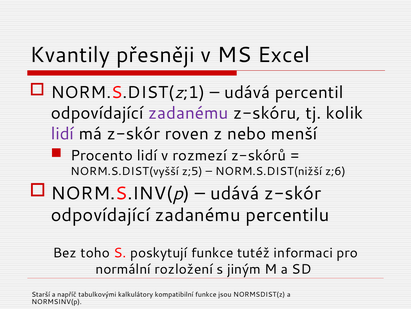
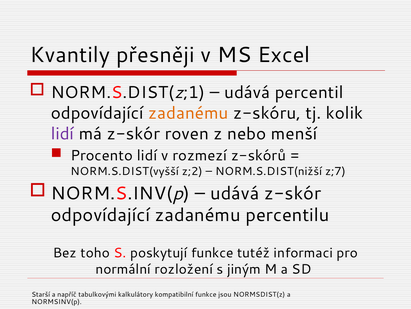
zadanému colour: purple -> orange (188, 113)
z;5: z;5 -> z;2 (192, 171)
z;6: z;6 -> z;7 (335, 171)
